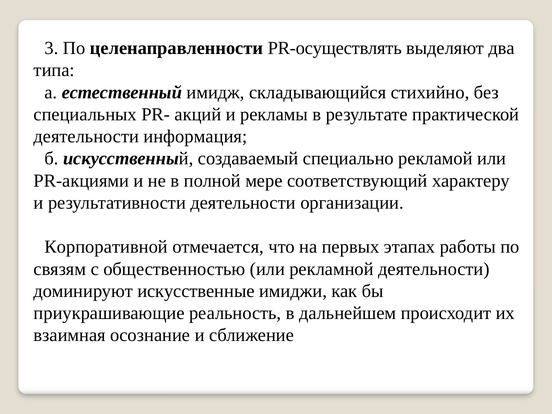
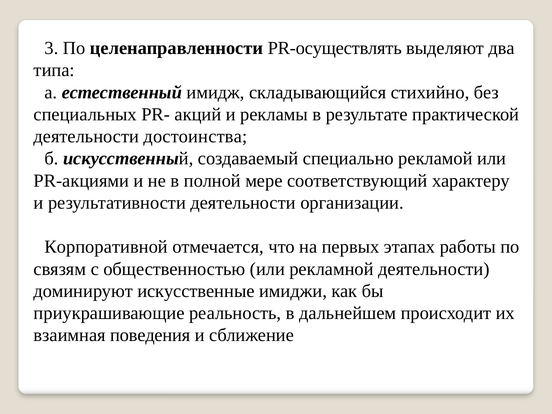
информация: информация -> достоинства (195, 136)
осознание: осознание -> поведения (150, 335)
